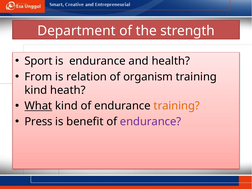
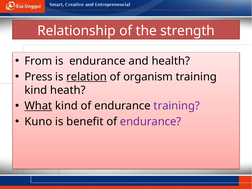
Department: Department -> Relationship (76, 31)
Sport: Sport -> From (38, 61)
From: From -> Press (38, 77)
relation underline: none -> present (87, 77)
training colour: orange -> purple (177, 106)
Press: Press -> Kuno (38, 122)
